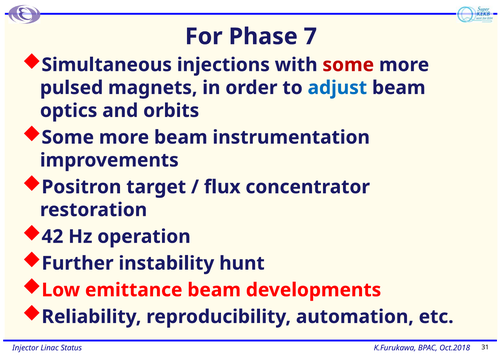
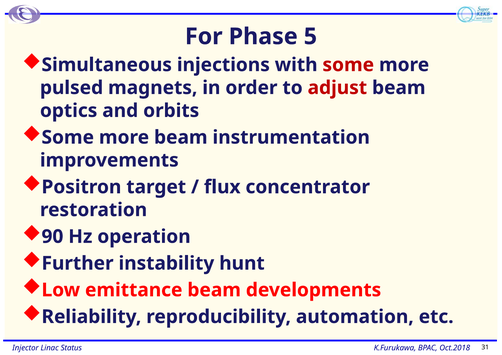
7: 7 -> 5 (310, 37)
adjust colour: blue -> red (337, 88)
42: 42 -> 90 (52, 237)
